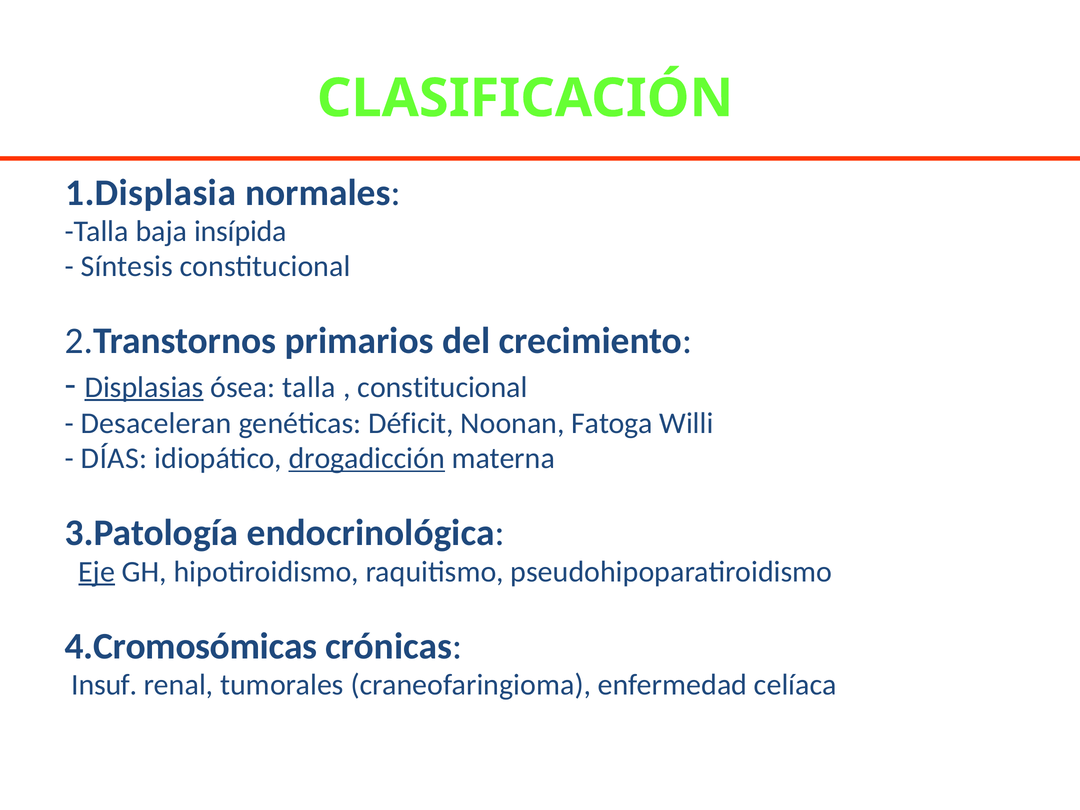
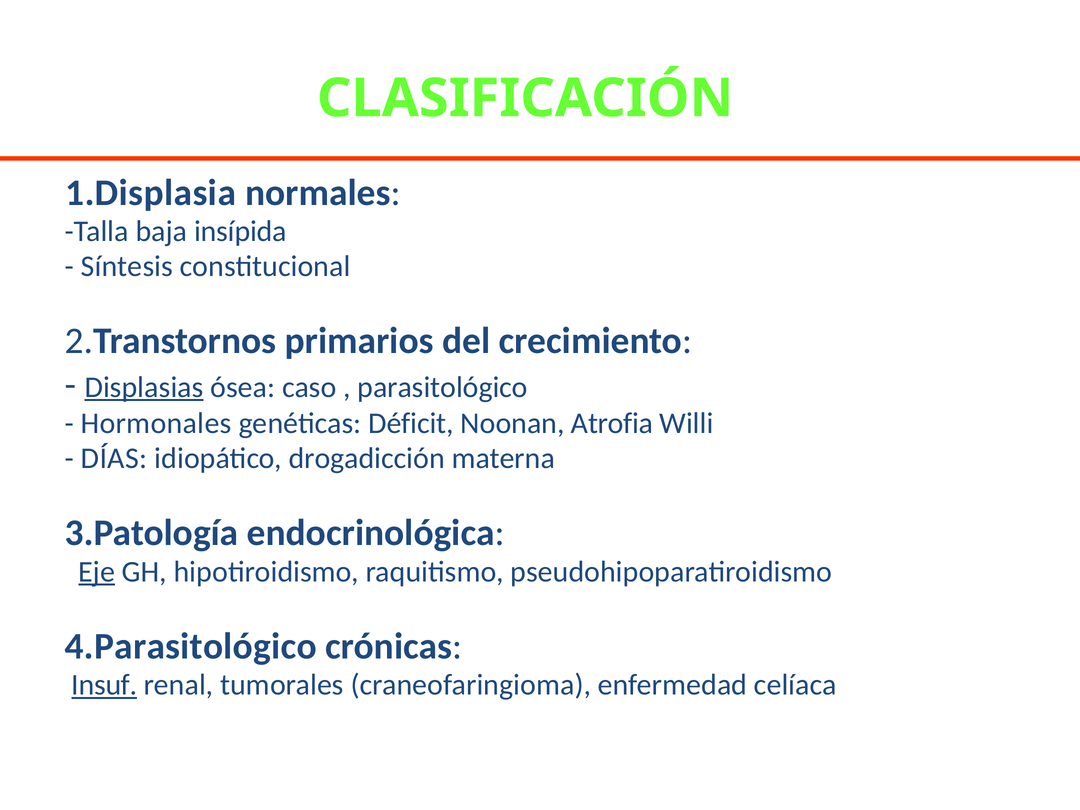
ósea talla: talla -> caso (309, 387)
constitucional: constitucional -> parasitológico (443, 387)
Desaceleran: Desaceleran -> Hormonales (156, 423)
Fatoga: Fatoga -> Atrofia (612, 423)
drogadicción underline: present -> none (367, 458)
4.Cromosómicas: 4.Cromosómicas -> 4.Parasitológico (191, 646)
Insuf underline: none -> present (104, 685)
